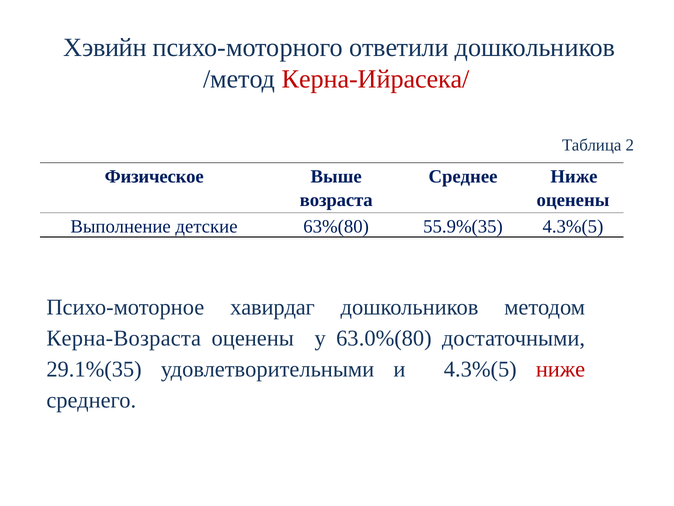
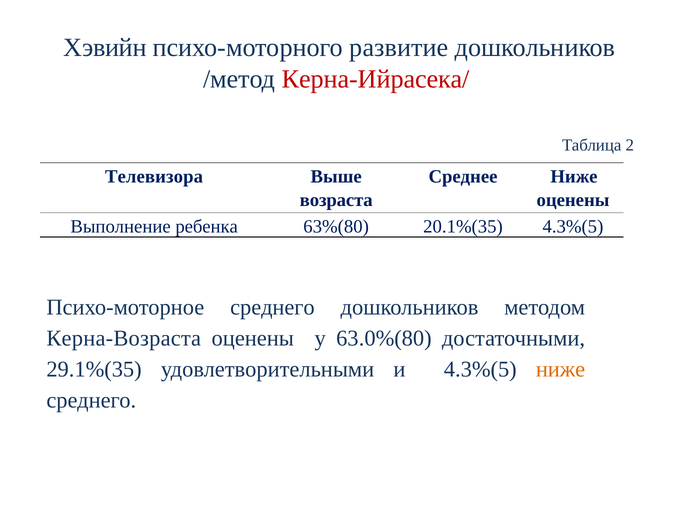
ответили: ответили -> развитие (399, 47)
Физическое: Физическое -> Телевизора (154, 176)
детские: детские -> ребенка (207, 226)
55.9%(35: 55.9%(35 -> 20.1%(35 (463, 226)
Психо-моторное хавирдаг: хавирдаг -> среднего (272, 307)
ниже colour: red -> orange (561, 369)
